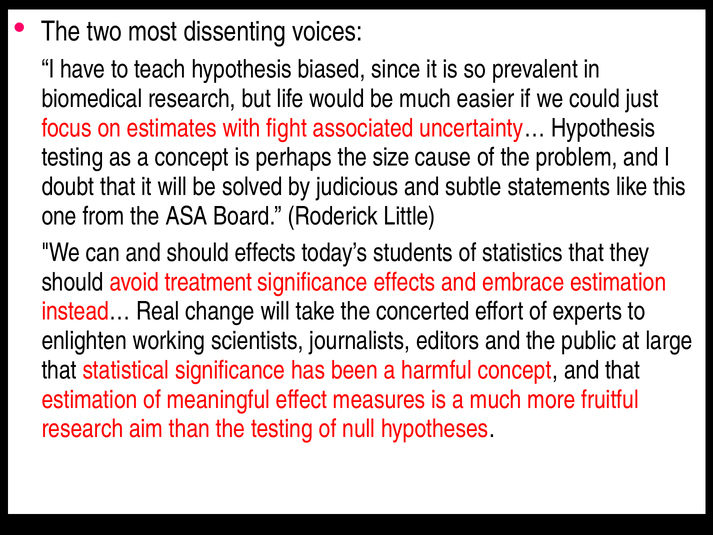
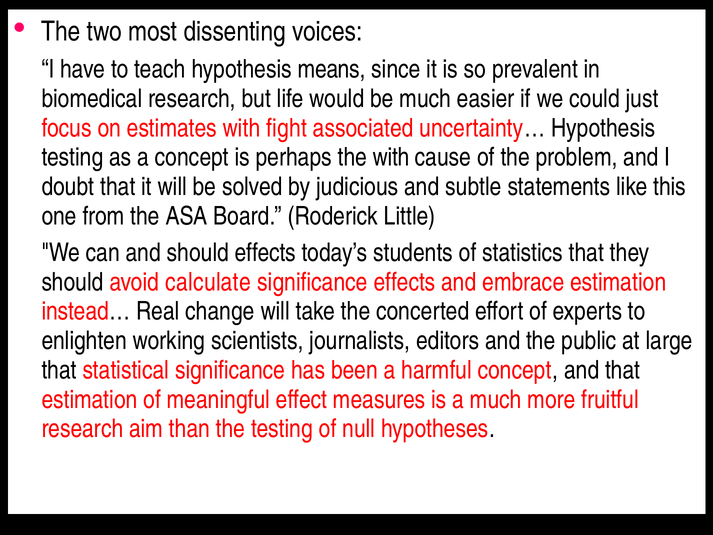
biased: biased -> means (332, 69)
the size: size -> with (391, 157)
treatment: treatment -> calculate (208, 282)
